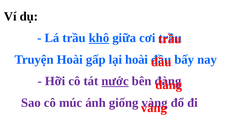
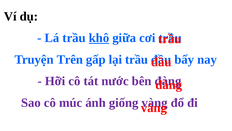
Truyện Hoài: Hoài -> Trên (70, 59)
lại hoài: hoài -> trầu (137, 59)
nước underline: present -> none (115, 81)
